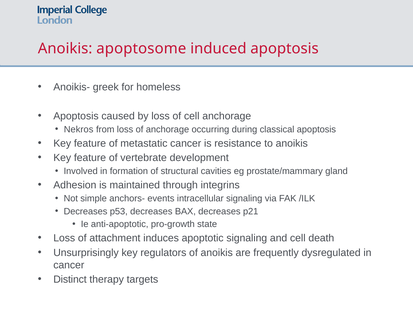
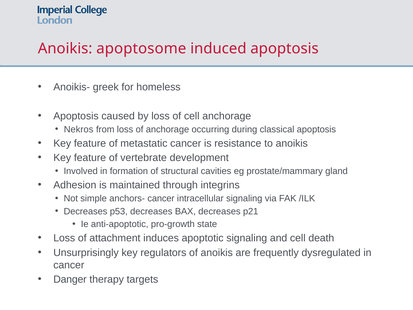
anchors- events: events -> cancer (161, 198)
Distinct: Distinct -> Danger (70, 279)
